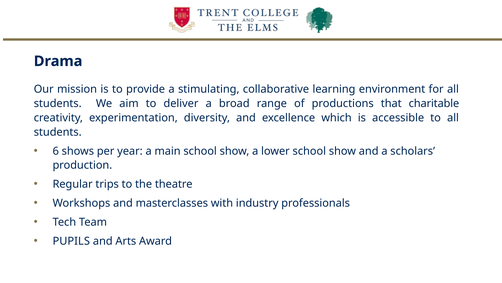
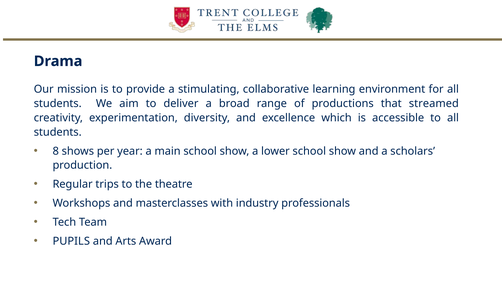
charitable: charitable -> streamed (434, 103)
6: 6 -> 8 (56, 151)
